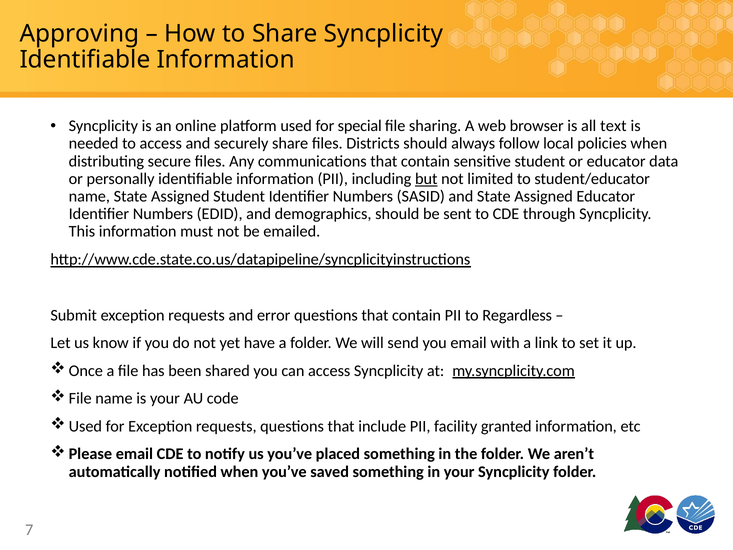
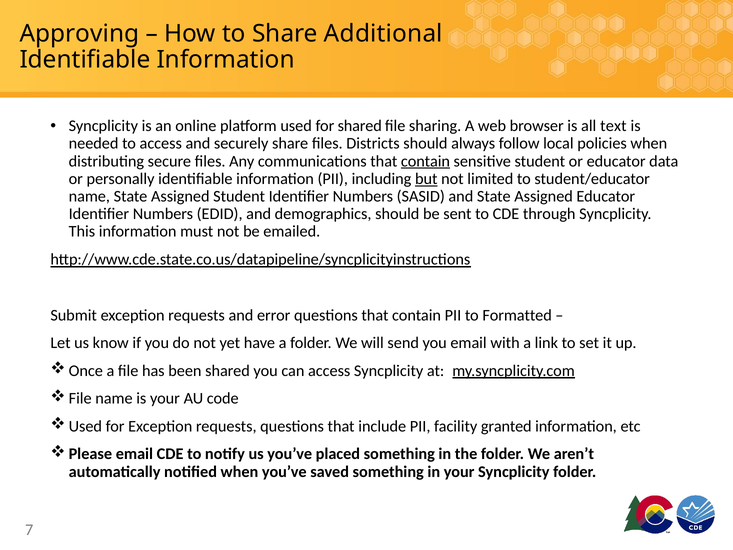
Share Syncplicity: Syncplicity -> Additional (383, 33)
for special: special -> shared (360, 126)
contain underline: none -> present (425, 161)
Regardless: Regardless -> Formatted (517, 315)
